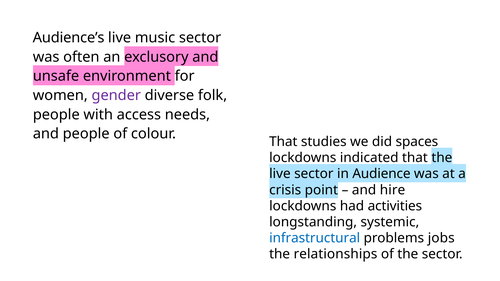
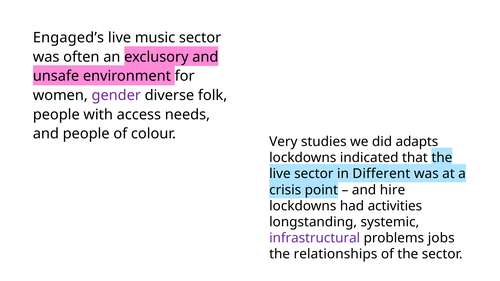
Audience’s: Audience’s -> Engaged’s (68, 38)
That: That -> Very (283, 142)
spaces: spaces -> adapts (417, 142)
Audience: Audience -> Different (381, 174)
infrastructural colour: blue -> purple (315, 238)
